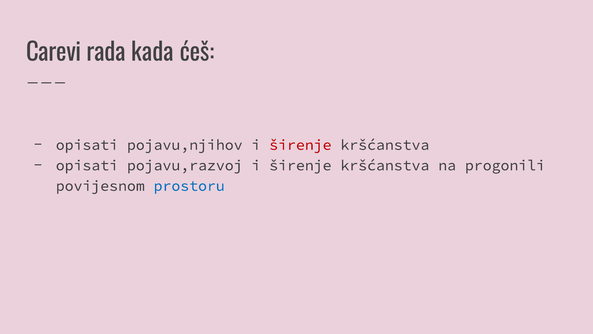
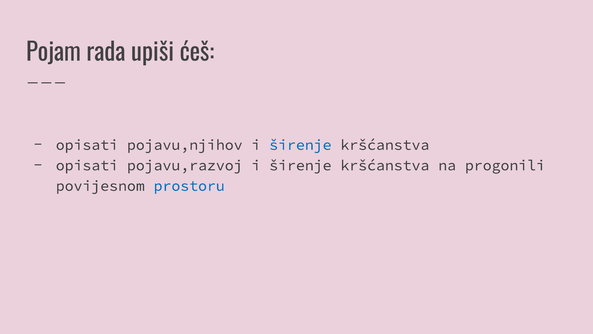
Carevi: Carevi -> Pojam (54, 53)
kada: kada -> upiši (153, 53)
širenje colour: red -> blue (300, 145)
